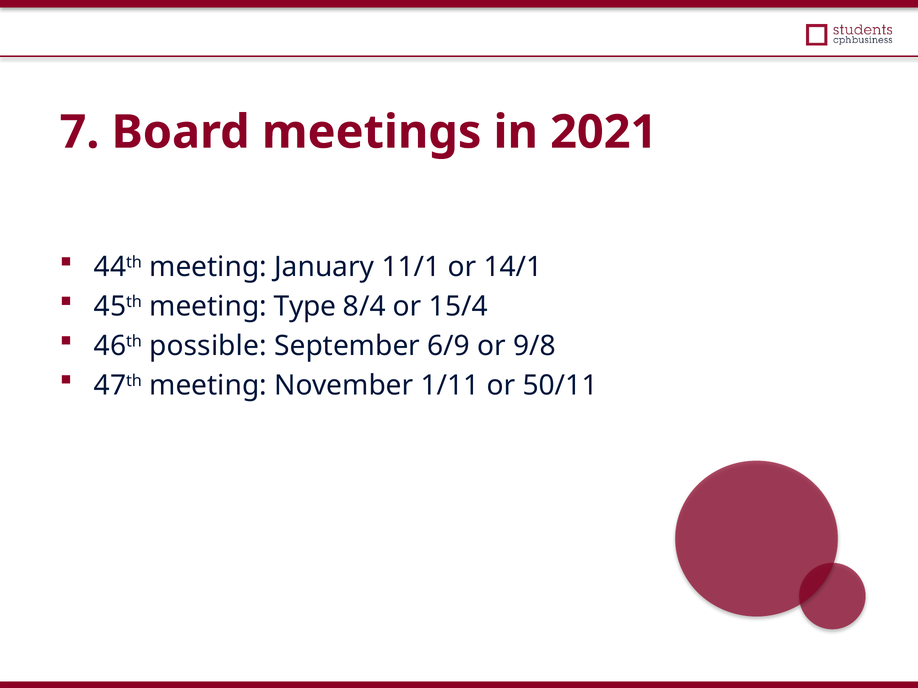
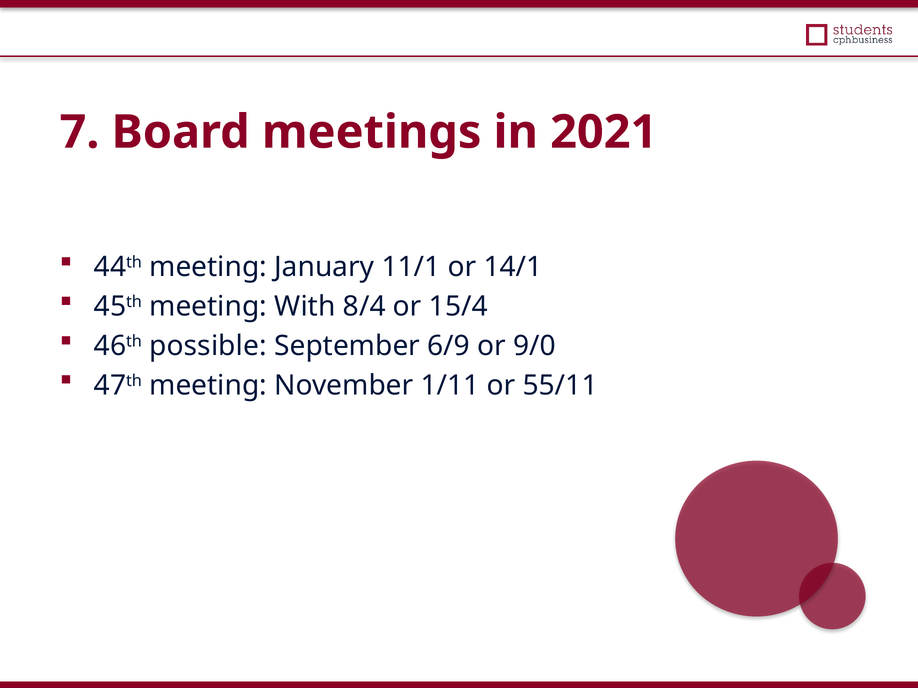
Type: Type -> With (305, 307)
9/8: 9/8 -> 9/0 (535, 346)
50/11: 50/11 -> 55/11 (560, 385)
